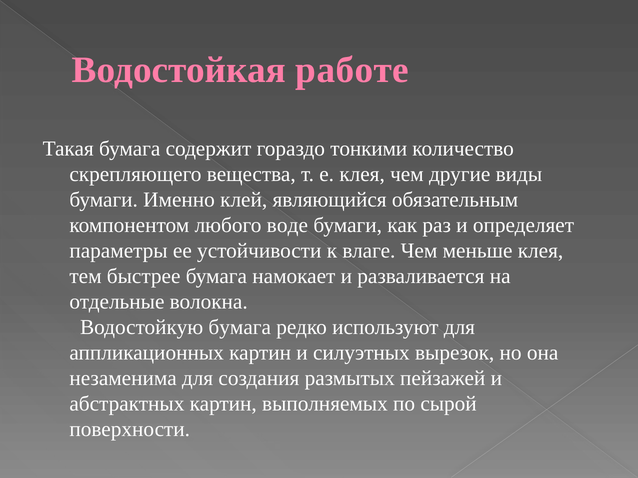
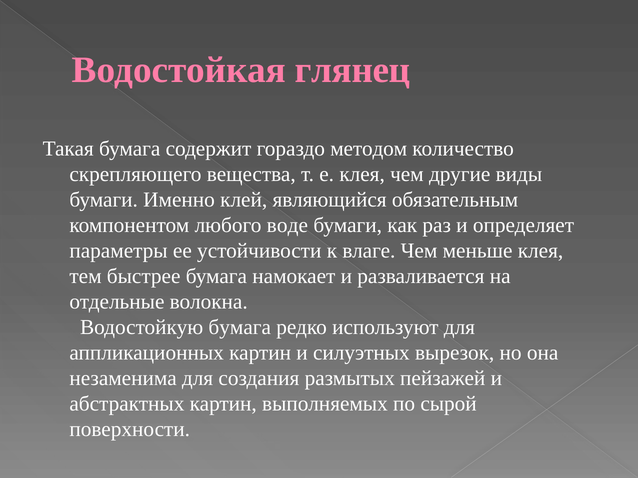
работе: работе -> глянец (352, 70)
тонкими: тонкими -> методом (369, 149)
